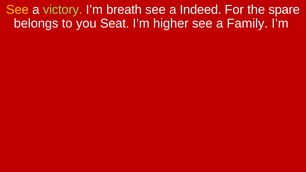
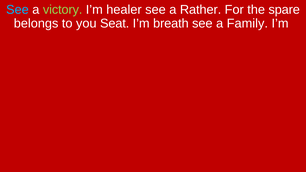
See colour: yellow -> light blue (17, 10)
breath: breath -> healer (124, 10)
Indeed: Indeed -> Rather (201, 10)
higher: higher -> breath (171, 23)
